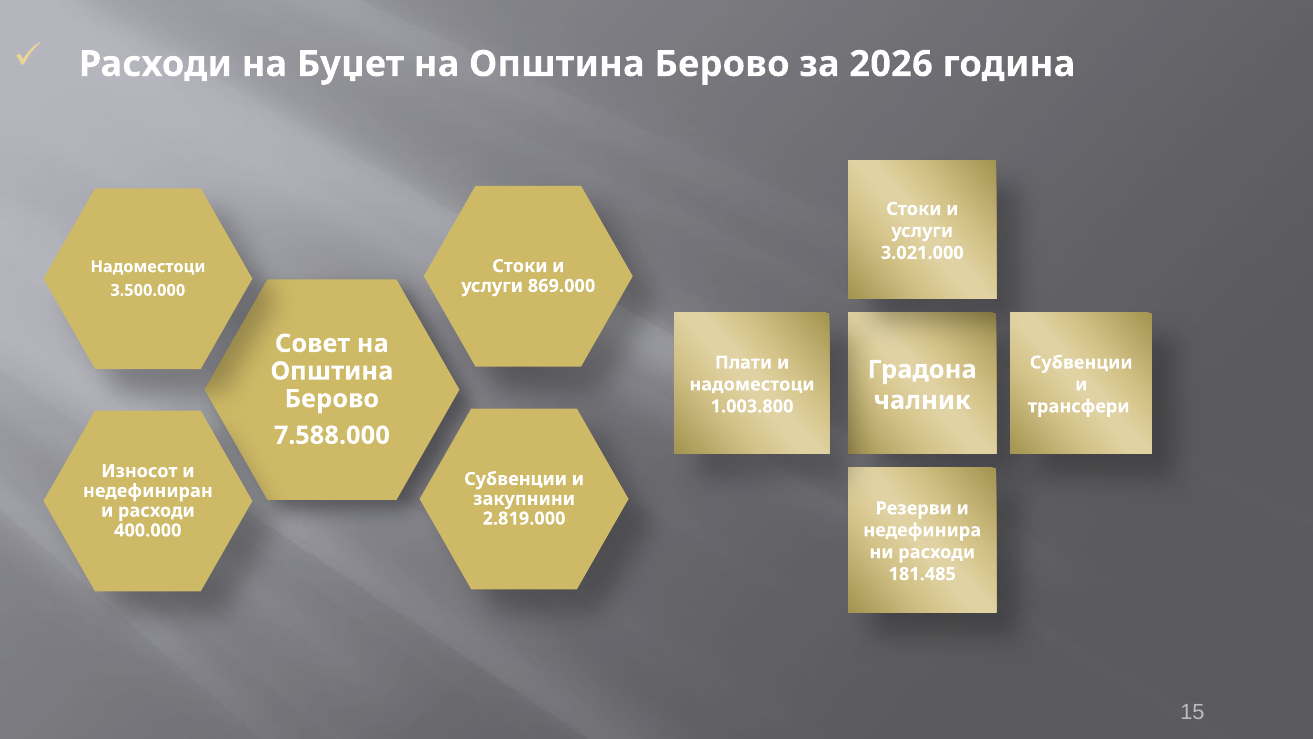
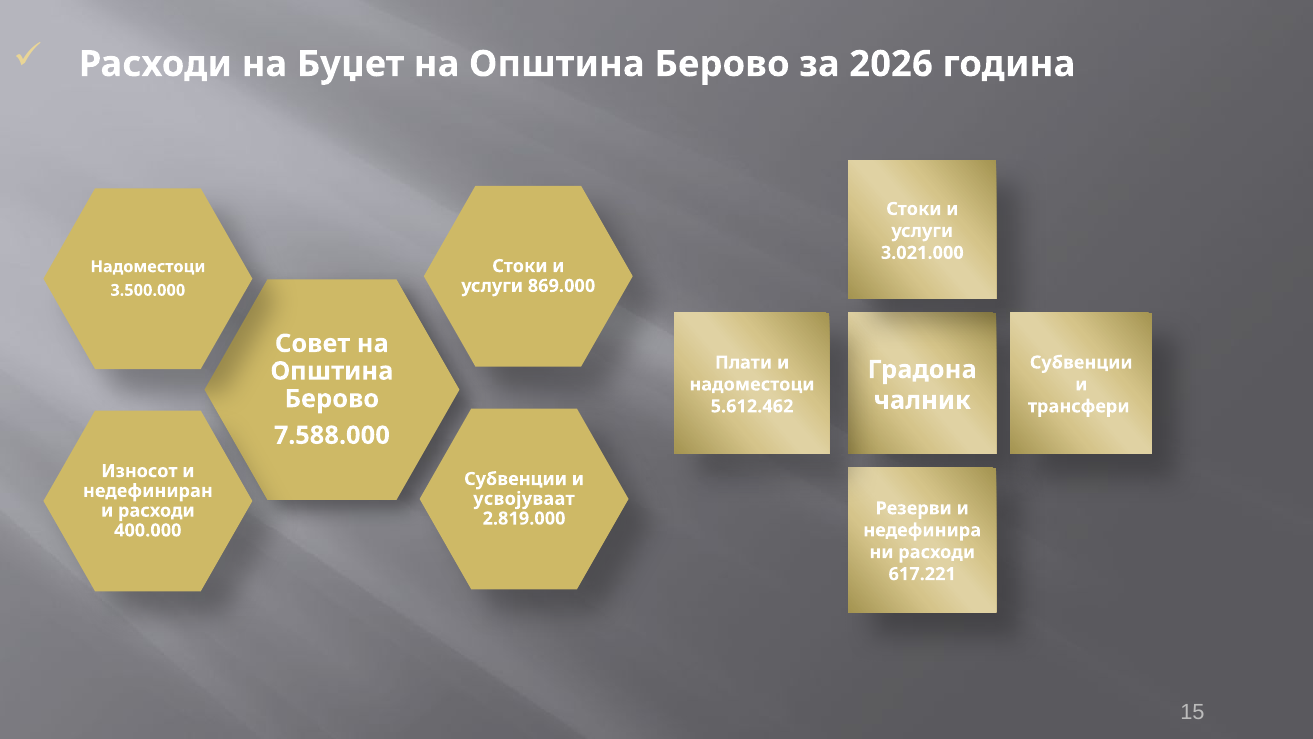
1.003.800: 1.003.800 -> 5.612.462 (752, 406)
закупнини: закупнини -> усвојуваат (524, 499)
181.485: 181.485 -> 617.221 (922, 574)
